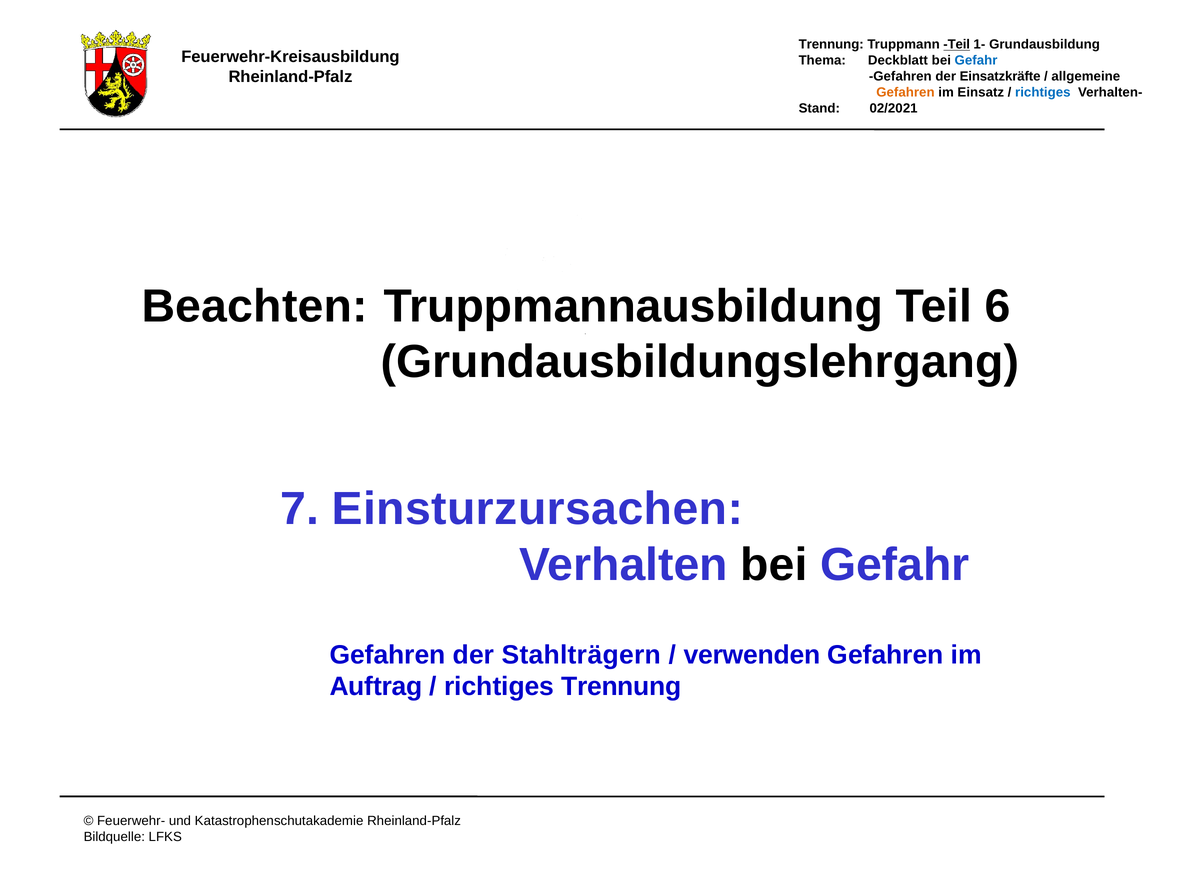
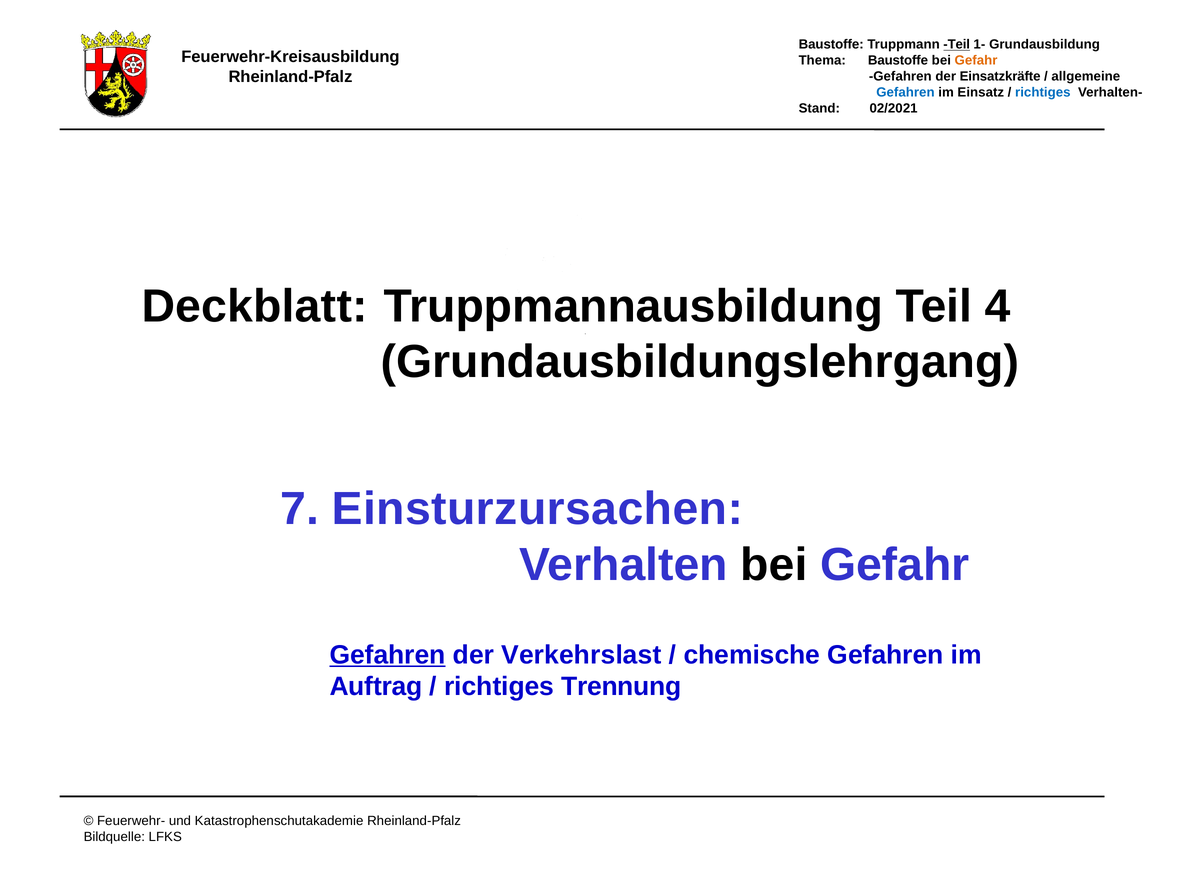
Trennung: Trennung -> Baustoffe (831, 45)
Deckblatt: Deckblatt -> Baustoffe (898, 60)
Gefahr colour: blue -> orange (976, 60)
Gefahren colour: orange -> blue (905, 92)
Beachten: Beachten -> Deckblatt (255, 306)
6: 6 -> 4 (998, 306)
Gefahren underline: none -> present (388, 655)
Stahlträgern: Stahlträgern -> Verkehrslast (581, 655)
verwenden: verwenden -> chemische (752, 655)
